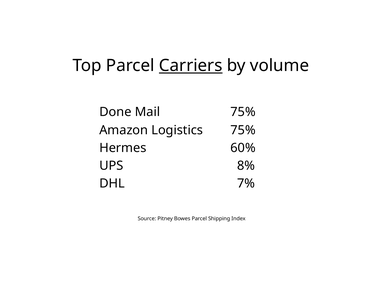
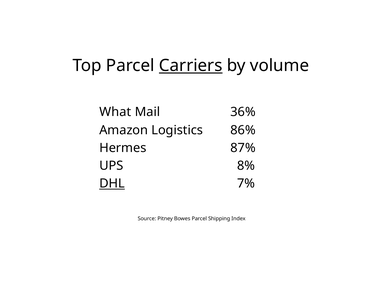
Done: Done -> What (115, 112)
Mail 75%: 75% -> 36% (243, 112)
Logistics 75%: 75% -> 86% (243, 130)
60%: 60% -> 87% (243, 148)
DHL underline: none -> present (112, 184)
